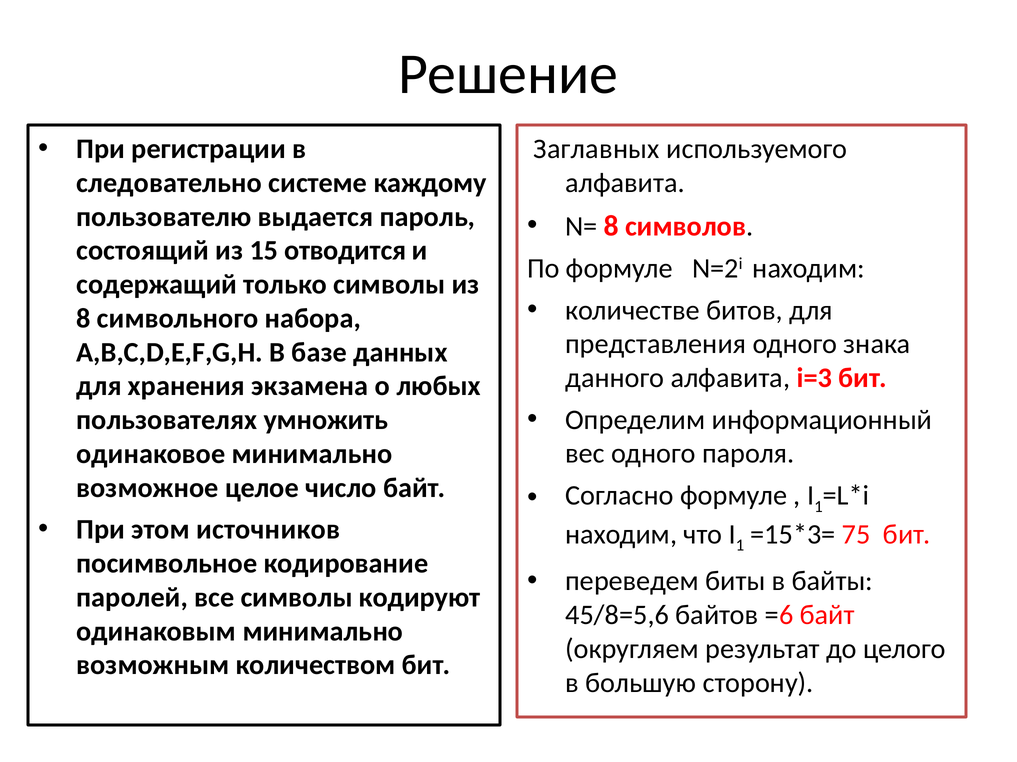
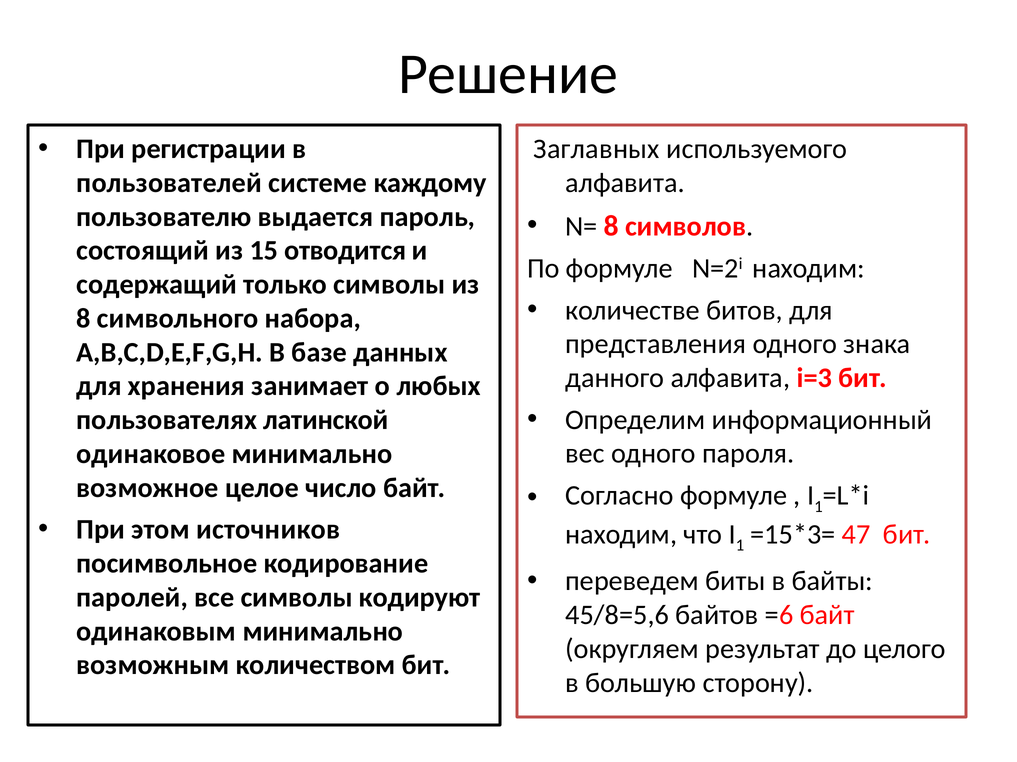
следовательно: следовательно -> пользователей (169, 183)
экзамена: экзамена -> занимает (310, 387)
умножить: умножить -> латинской (326, 420)
75: 75 -> 47 (856, 535)
